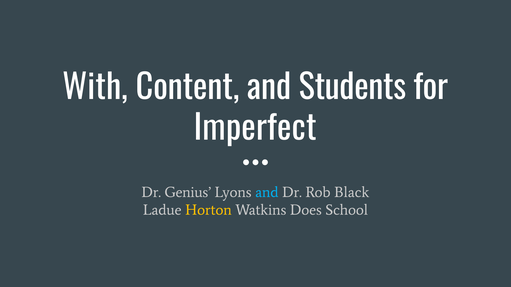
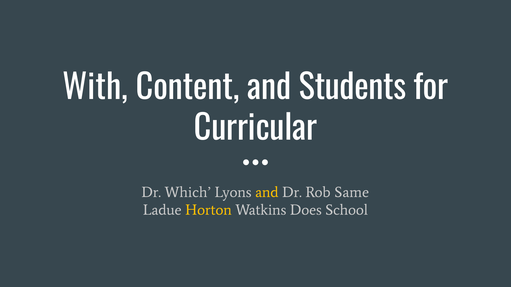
Imperfect: Imperfect -> Curricular (255, 129)
Genius: Genius -> Which (188, 193)
and colour: light blue -> yellow (267, 193)
Black: Black -> Same (352, 193)
